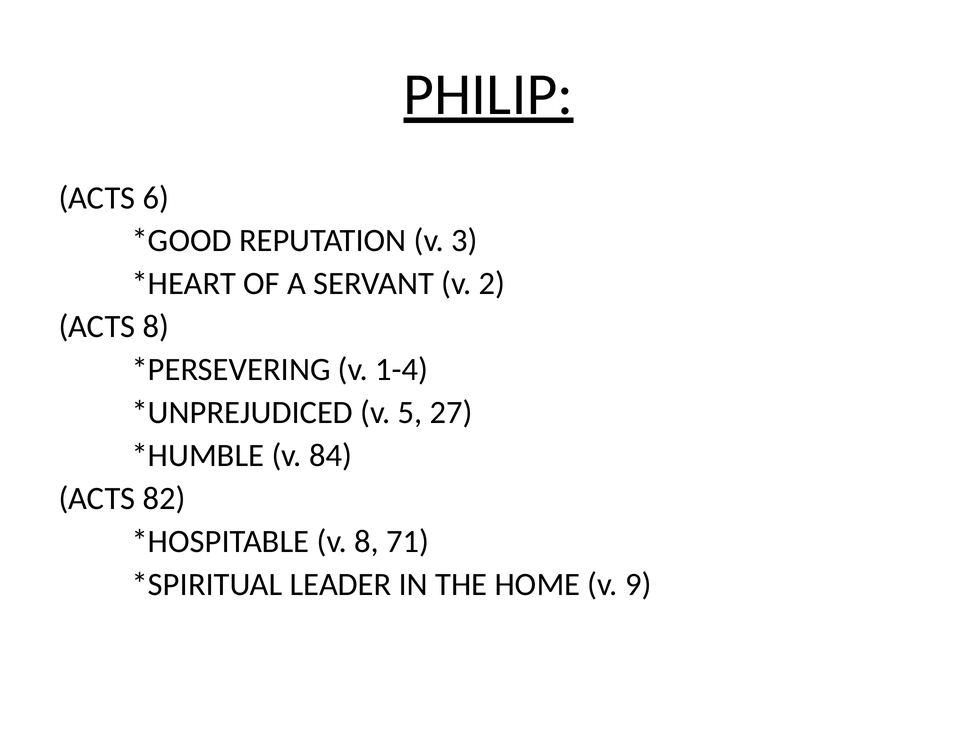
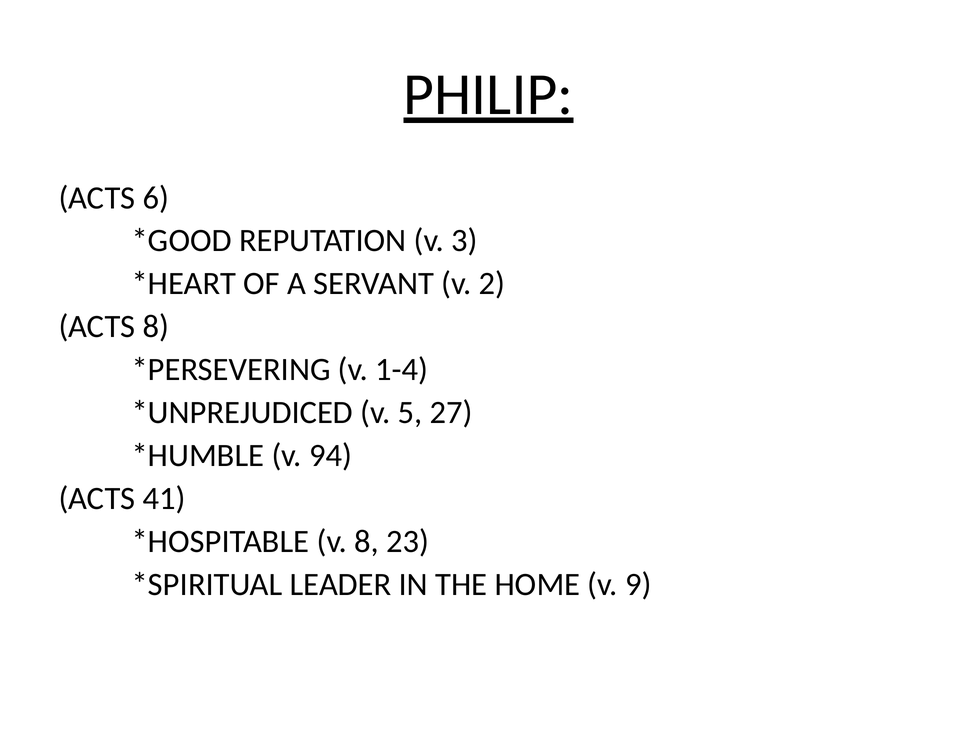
84: 84 -> 94 (330, 455)
82: 82 -> 41 (164, 498)
71: 71 -> 23 (407, 541)
